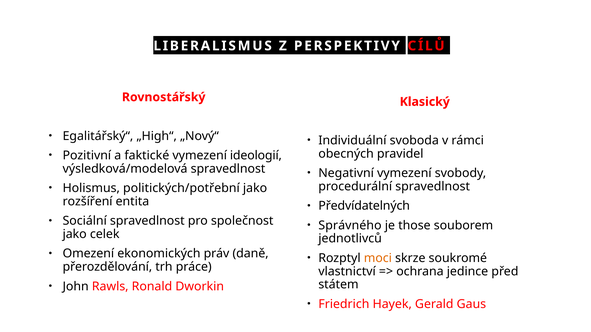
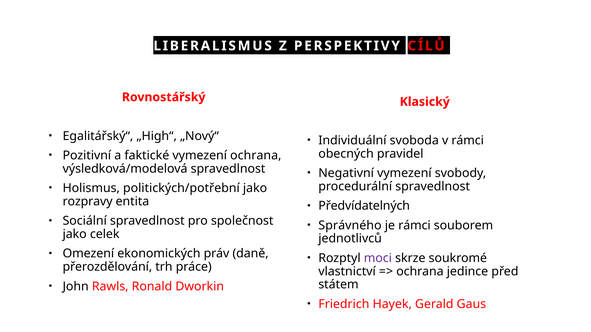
vymezení ideologií: ideologií -> ochrana (256, 156)
rozšíření: rozšíření -> rozpravy (88, 202)
je those: those -> rámci (414, 226)
moci colour: orange -> purple (378, 258)
